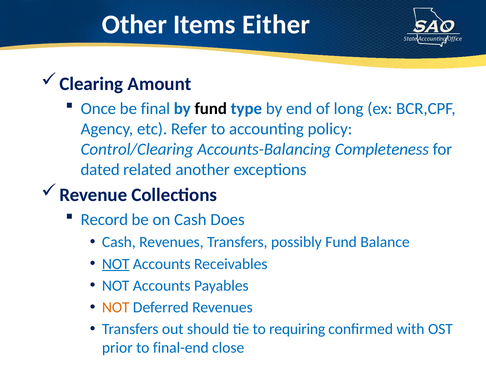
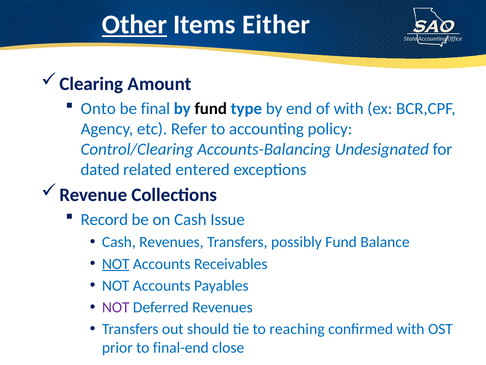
Other underline: none -> present (134, 25)
Once: Once -> Onto (98, 109)
of long: long -> with (349, 109)
Completeness: Completeness -> Undesignated (382, 149)
another: another -> entered (203, 169)
Does: Does -> Issue (228, 219)
NOT colour: orange -> purple (116, 307)
requiring: requiring -> reaching (297, 329)
